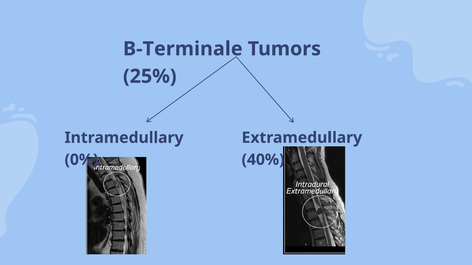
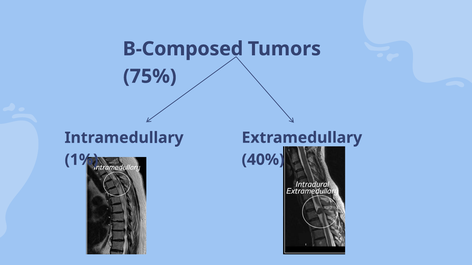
B-Terminale: B-Terminale -> B-Composed (183, 49)
25%: 25% -> 75% (150, 76)
0%: 0% -> 1% (81, 160)
